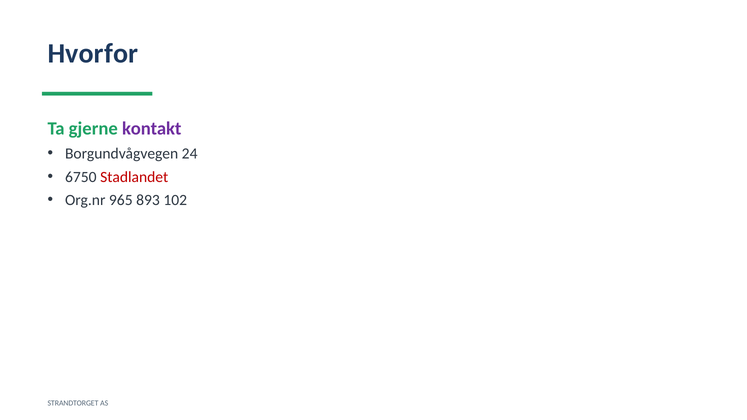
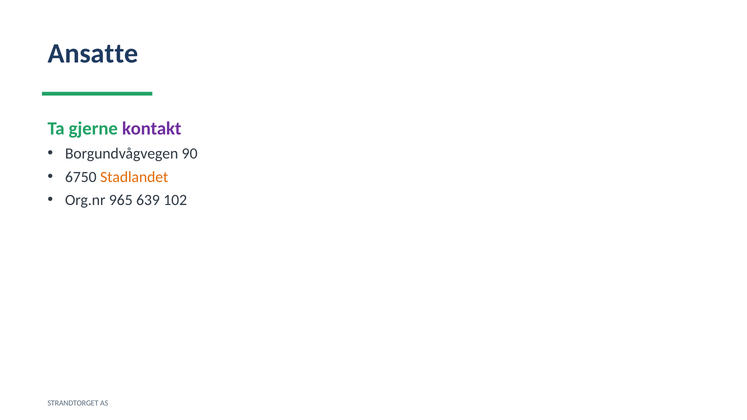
Hvorfor: Hvorfor -> Ansatte (93, 53)
24: 24 -> 90 (190, 154)
Stadlandet colour: red -> orange (134, 177)
893: 893 -> 639 (148, 200)
